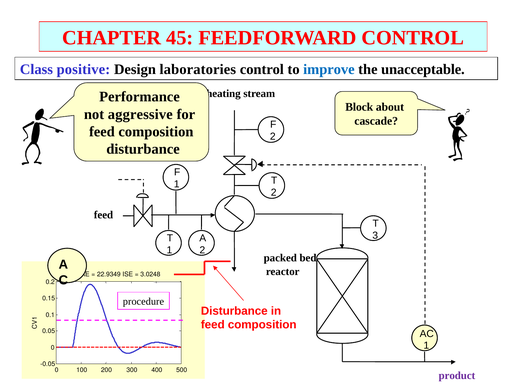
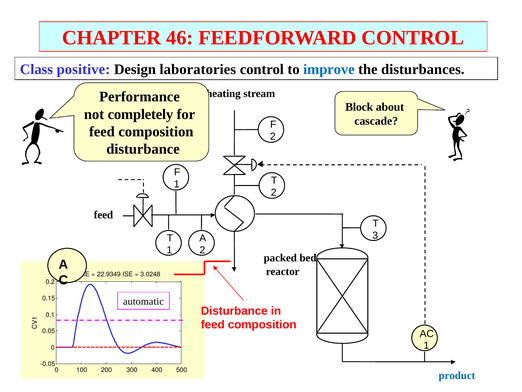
45: 45 -> 46 (180, 38)
unacceptable: unacceptable -> disturbances (423, 69)
aggressive: aggressive -> completely (140, 114)
procedure: procedure -> automatic (143, 301)
product colour: purple -> blue (457, 375)
